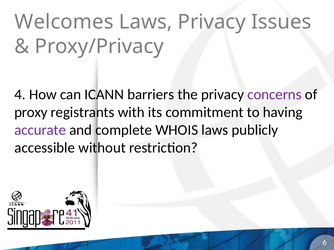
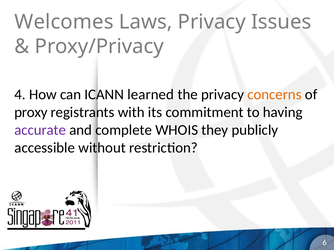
barriers: barriers -> learned (151, 95)
concerns colour: purple -> orange (274, 95)
WHOIS laws: laws -> they (215, 130)
